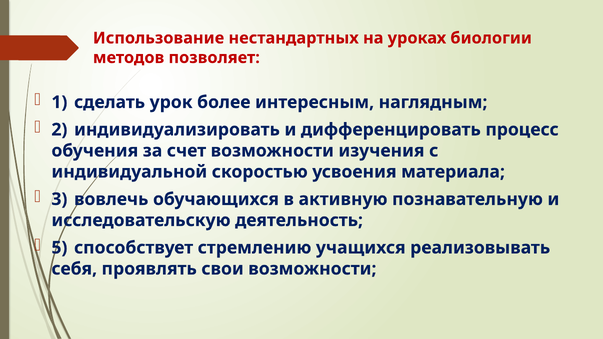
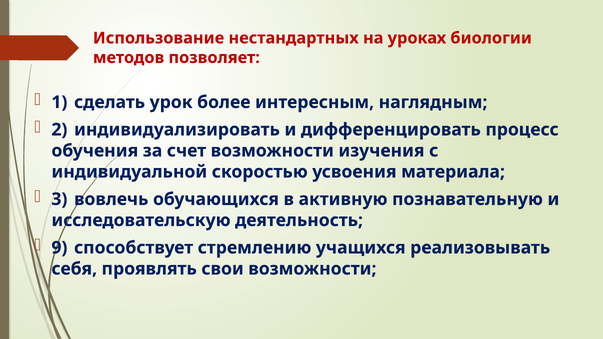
5: 5 -> 9 (59, 248)
